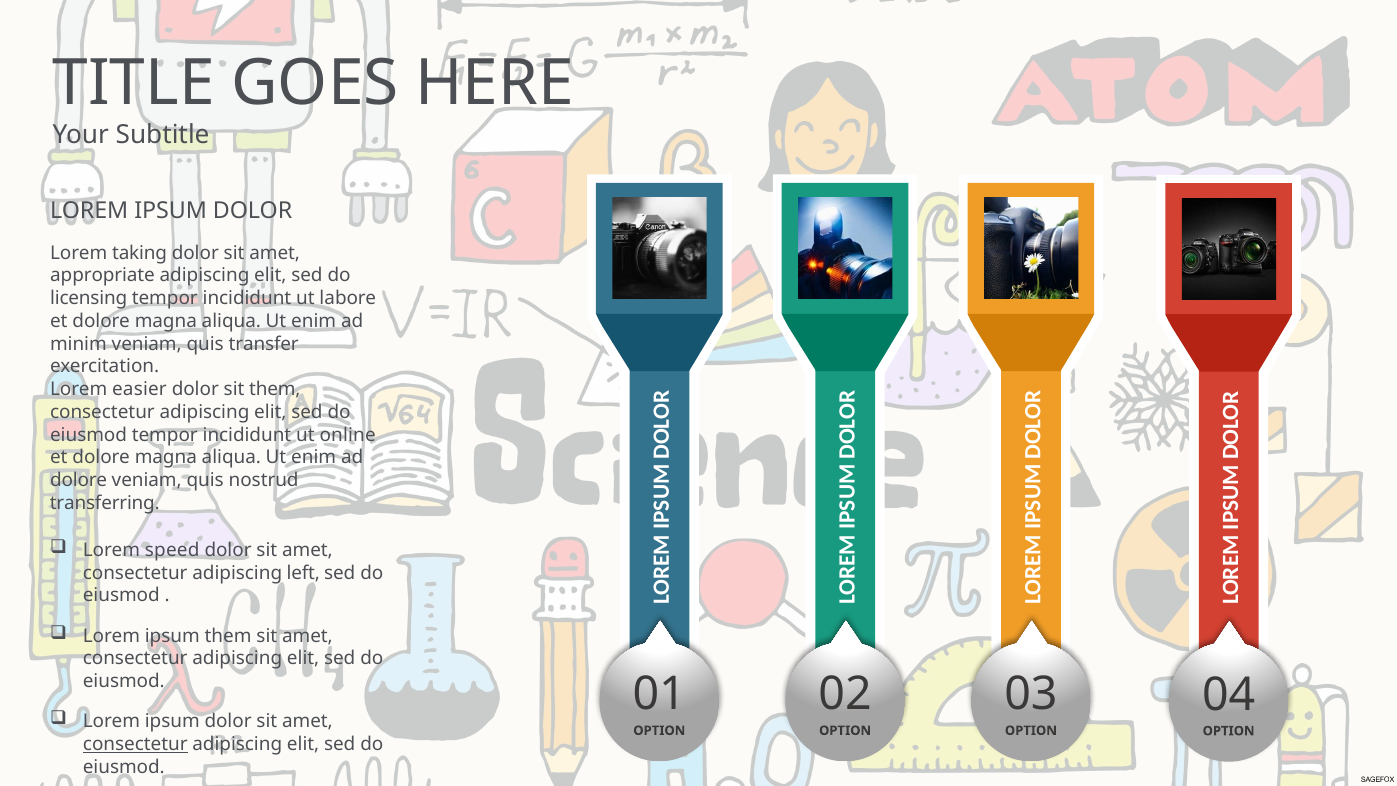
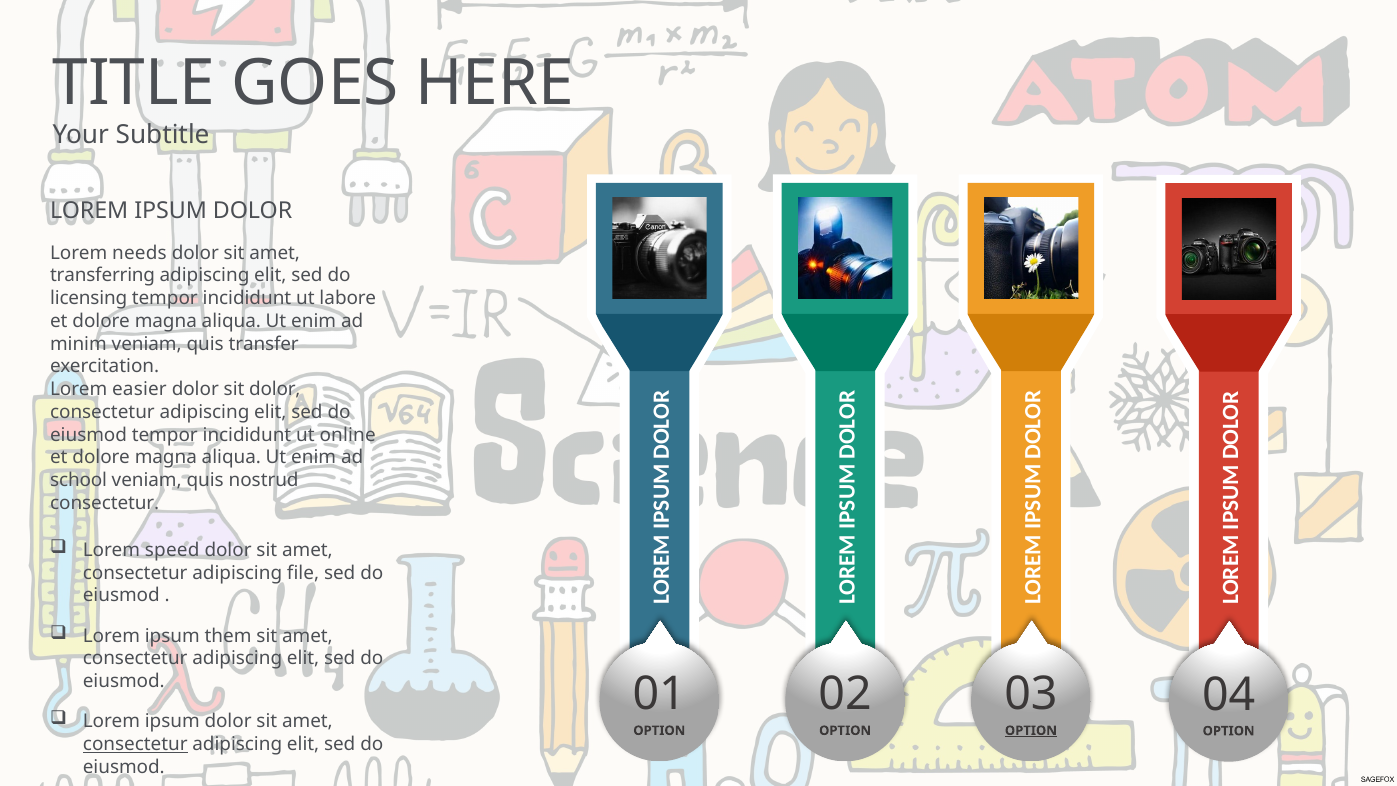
taking: taking -> needs (139, 253)
appropriate: appropriate -> transferring (103, 276)
sit them: them -> dolor (275, 389)
dolore: dolore -> school (79, 480)
transferring: transferring -> consectetur (105, 503)
left: left -> file (303, 573)
OPTION underline: none -> present (1031, 730)
